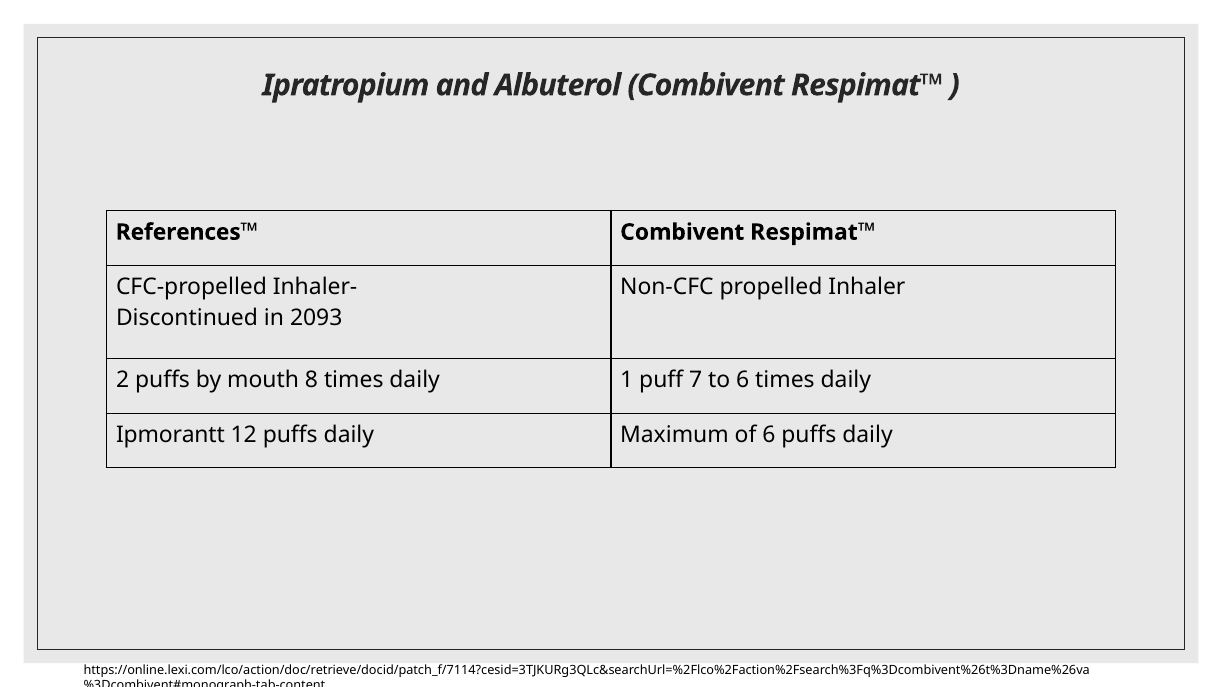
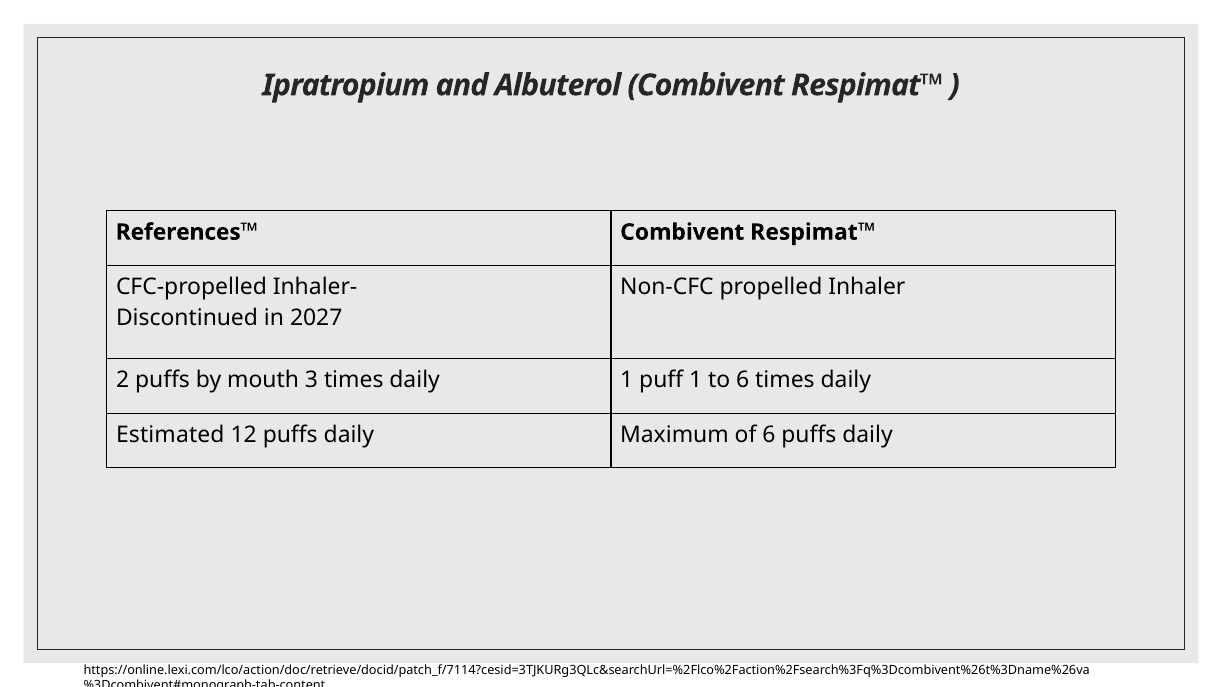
2093: 2093 -> 2027 (316, 318)
8: 8 -> 3 (311, 381)
puff 7: 7 -> 1 (696, 381)
Ipmorantt: Ipmorantt -> Estimated (170, 435)
